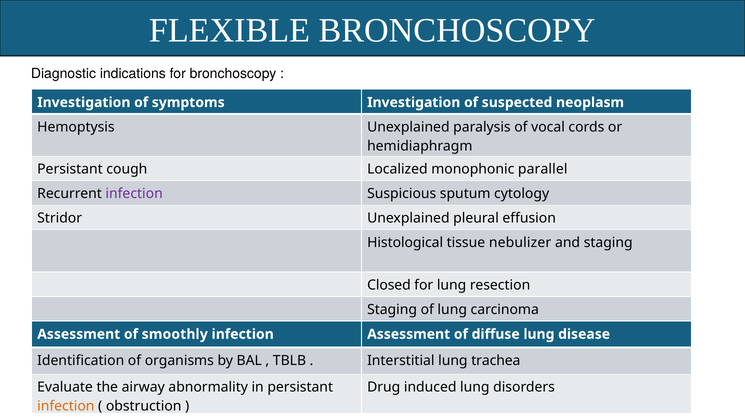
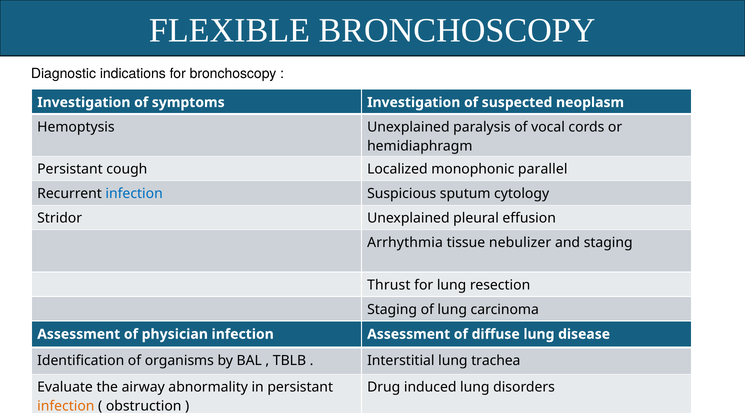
infection colour: purple -> blue (134, 194)
Histological: Histological -> Arrhythmia (405, 243)
Closed: Closed -> Thrust (389, 285)
smoothly: smoothly -> physician (175, 334)
